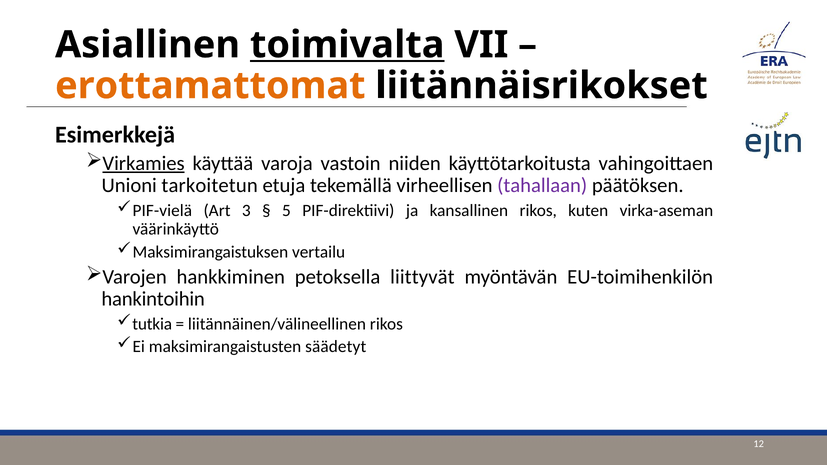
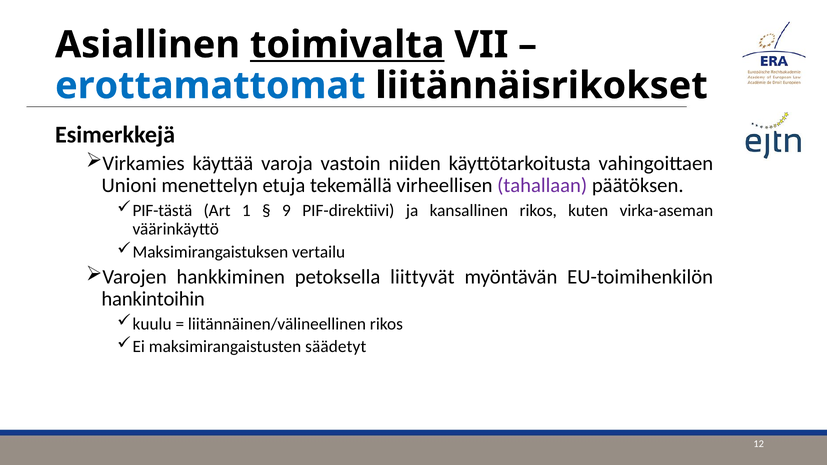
erottamattomat colour: orange -> blue (210, 86)
Virkamies underline: present -> none (144, 163)
tarkoitetun: tarkoitetun -> menettelyn (210, 186)
PIF-vielä: PIF-vielä -> PIF-tästä (162, 211)
3: 3 -> 1 (246, 211)
5: 5 -> 9 (286, 211)
tutkia: tutkia -> kuulu (152, 324)
